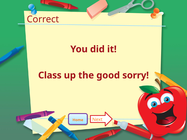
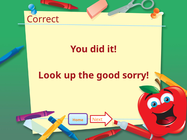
Class: Class -> Look (50, 75)
